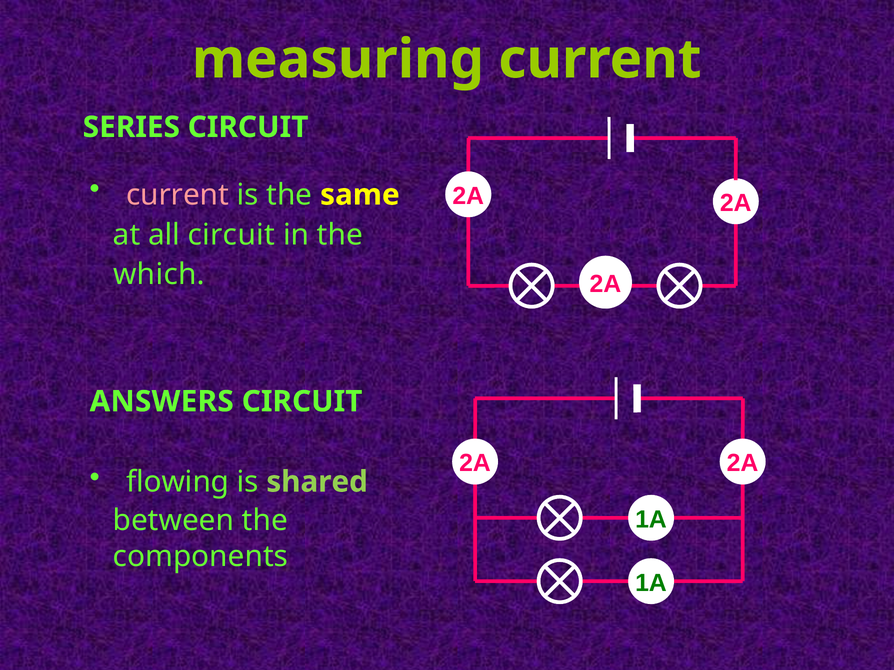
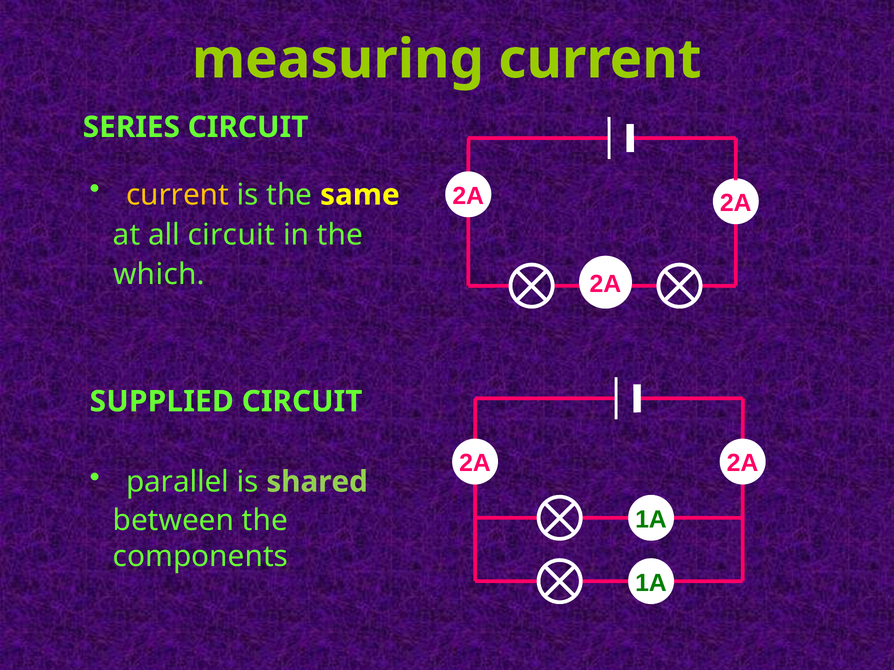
current colour: pink -> yellow (178, 195)
ANSWERS: ANSWERS -> SUPPLIED (162, 402)
flowing: flowing -> parallel (178, 482)
